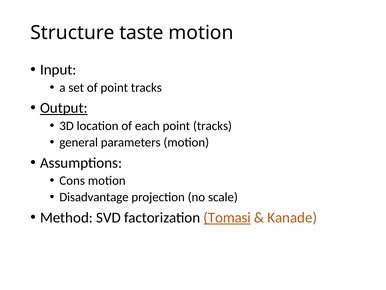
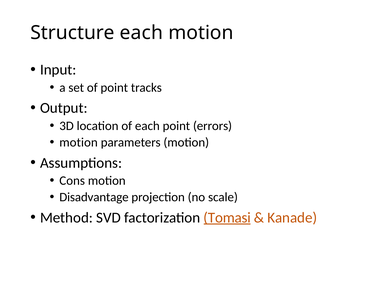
Structure taste: taste -> each (141, 33)
Output underline: present -> none (64, 108)
each point tracks: tracks -> errors (213, 126)
general: general -> motion (79, 142)
